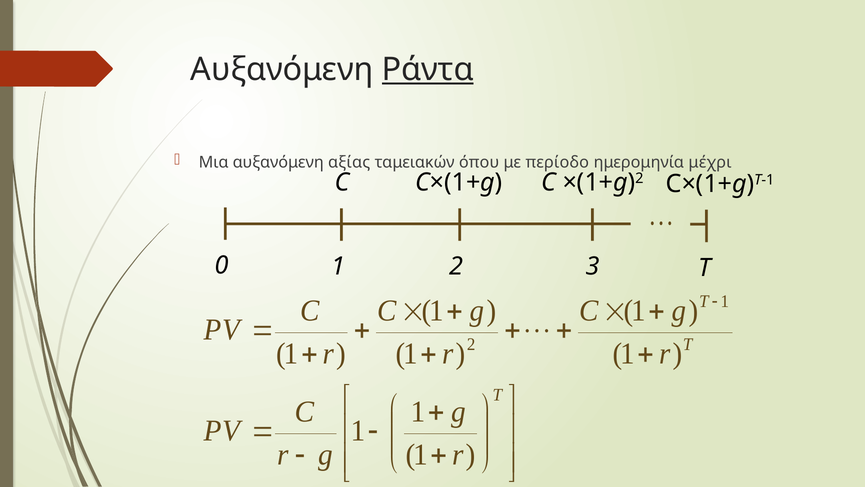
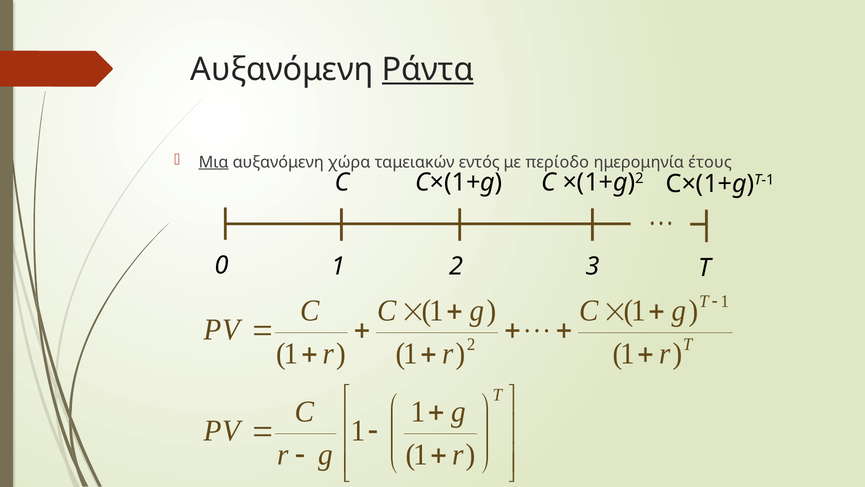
Μια underline: none -> present (214, 162)
αξίας: αξίας -> χώρα (349, 162)
όπου: όπου -> εντός (479, 162)
μέχρι: μέχρι -> έτους (710, 162)
